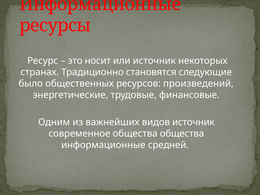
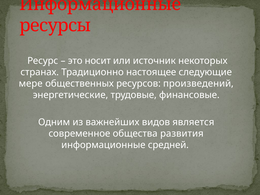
становятся: становятся -> настоящее (151, 72)
было: было -> мере (31, 84)
видов источник: источник -> является (193, 122)
общества общества: общества -> развития (182, 133)
